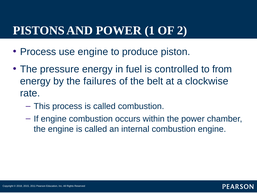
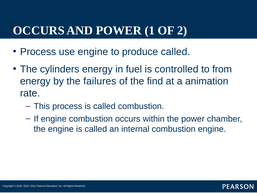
PISTONS: PISTONS -> OCCURS (39, 30)
produce piston: piston -> called (175, 52)
pressure: pressure -> cylinders (60, 69)
belt: belt -> find (155, 81)
clockwise: clockwise -> animation (207, 81)
